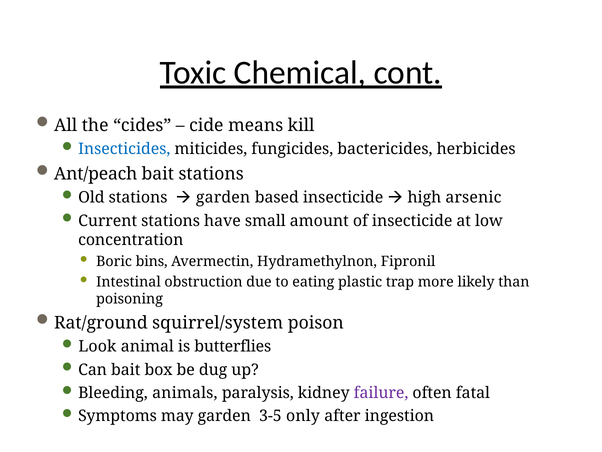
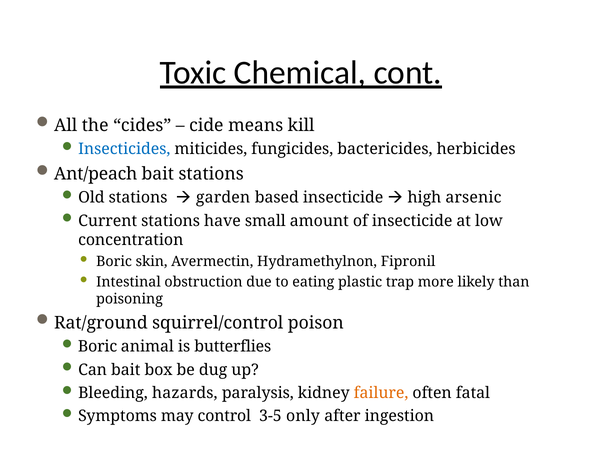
bins: bins -> skin (152, 261)
squirrel/system: squirrel/system -> squirrel/control (218, 322)
Look: Look -> Boric (98, 346)
animals: animals -> hazards (185, 392)
failure colour: purple -> orange (381, 392)
may garden: garden -> control (224, 415)
